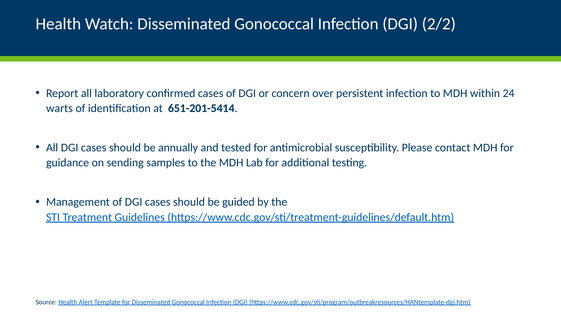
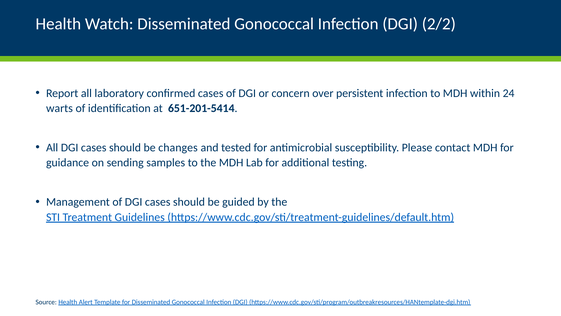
annually: annually -> changes (178, 147)
